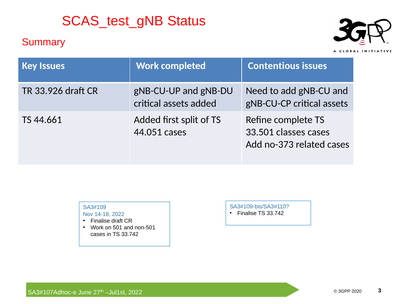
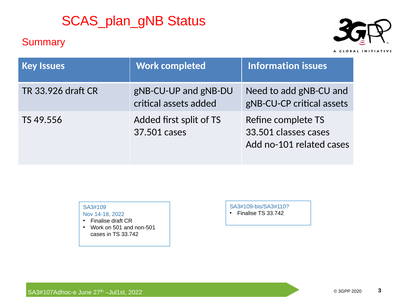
SCAS_test_gNB: SCAS_test_gNB -> SCAS_plan_gNB (113, 21)
Contentious: Contentious -> Information (274, 66)
44.661: 44.661 -> 49.556 (48, 120)
44.051: 44.051 -> 37.501 (148, 132)
no-373: no-373 -> no-101 (279, 144)
